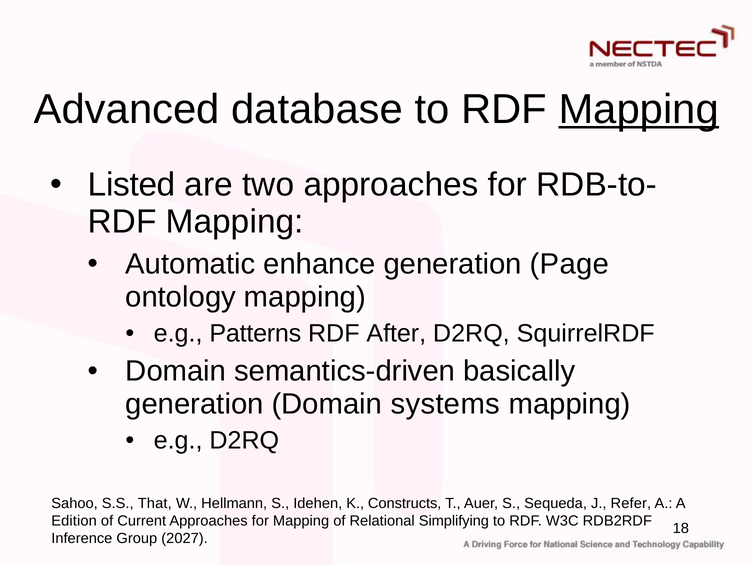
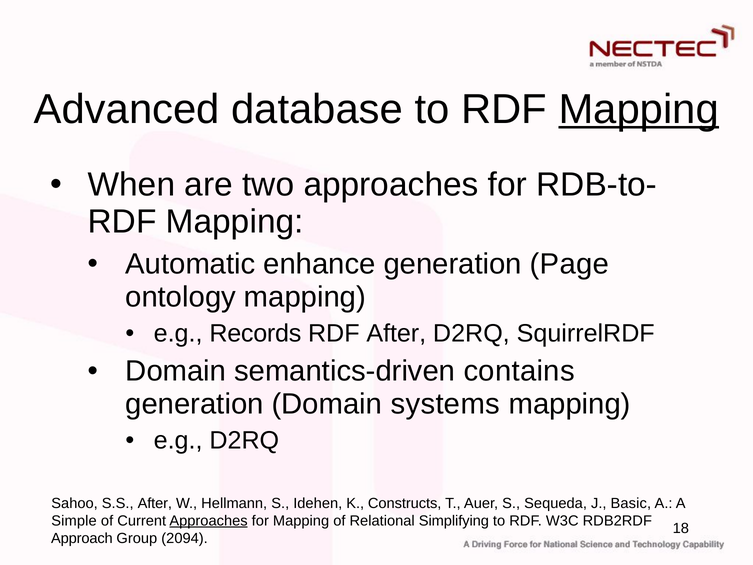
Listed: Listed -> When (131, 184)
Patterns: Patterns -> Records (255, 333)
basically: basically -> contains (519, 371)
S.S That: That -> After (155, 503)
Refer: Refer -> Basic (631, 503)
Edition: Edition -> Simple (74, 521)
Approaches underline: none -> present (209, 521)
Inference: Inference -> Approach (82, 538)
2027: 2027 -> 2094 (185, 538)
